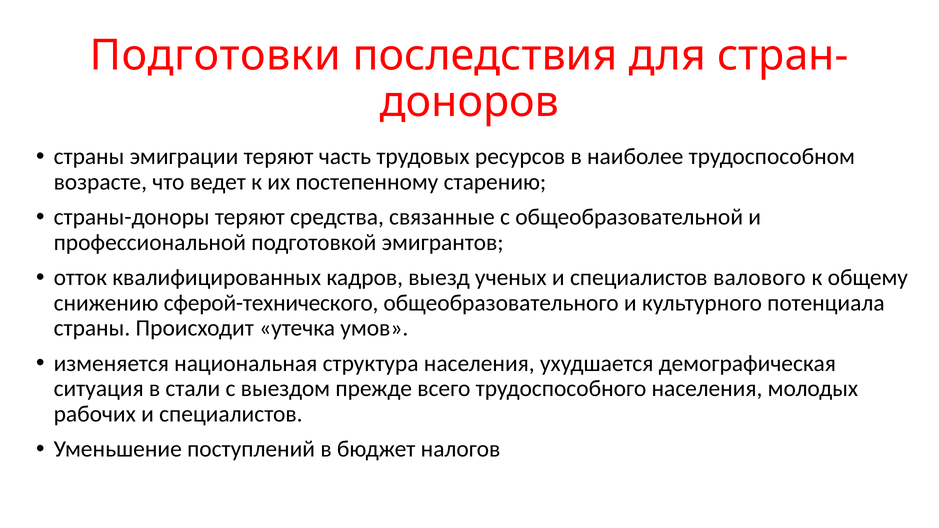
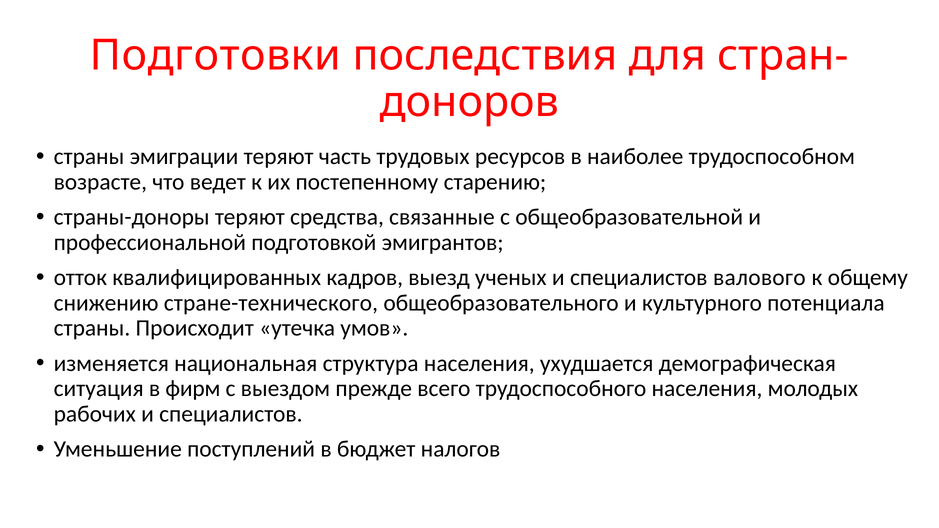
сферой-технического: сферой-технического -> стране-технического (271, 303)
стали: стали -> фирм (193, 389)
